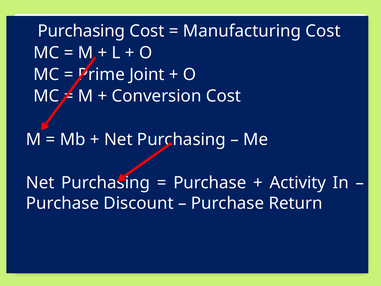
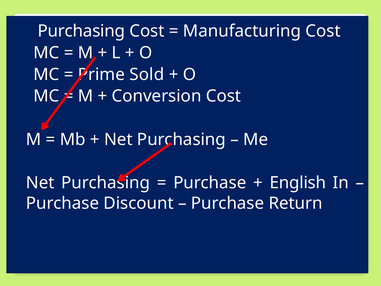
Joint: Joint -> Sold (147, 74)
Activity: Activity -> English (298, 183)
